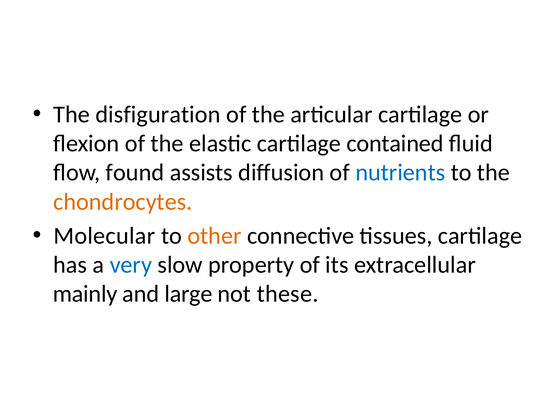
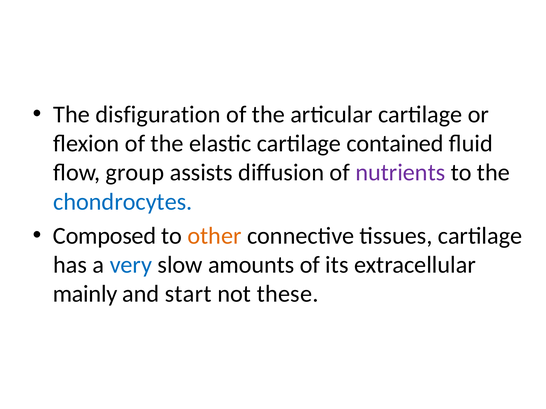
found: found -> group (135, 173)
nutrients colour: blue -> purple (400, 173)
chondrocytes colour: orange -> blue (123, 202)
Molecular: Molecular -> Composed (105, 236)
property: property -> amounts (251, 265)
large: large -> start (188, 294)
